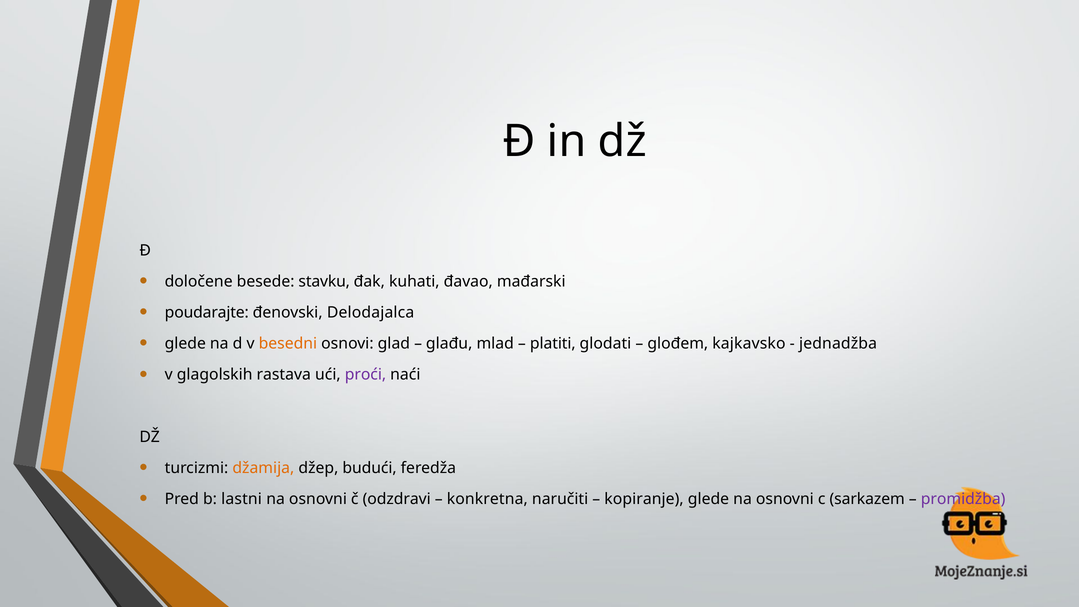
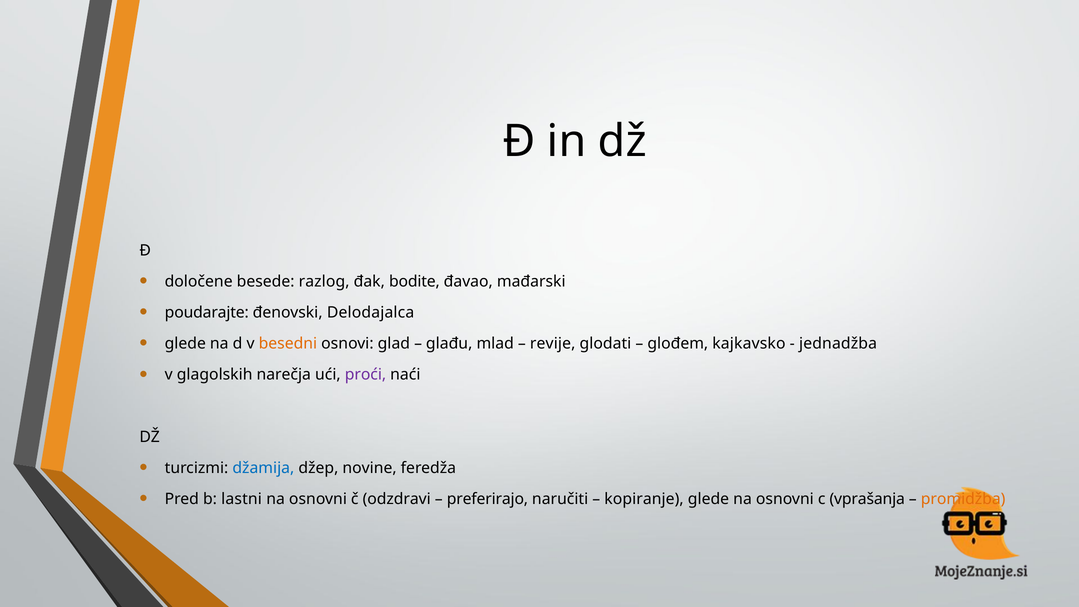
stavku: stavku -> razlog (324, 282)
kuhati: kuhati -> bodite (414, 282)
platiti: platiti -> revije (553, 344)
rastava: rastava -> narečja (284, 375)
džamija colour: orange -> blue (263, 468)
budući: budući -> novine (370, 468)
konkretna: konkretna -> preferirajo (487, 499)
sarkazem: sarkazem -> vprašanja (867, 499)
promidžba colour: purple -> orange (963, 499)
